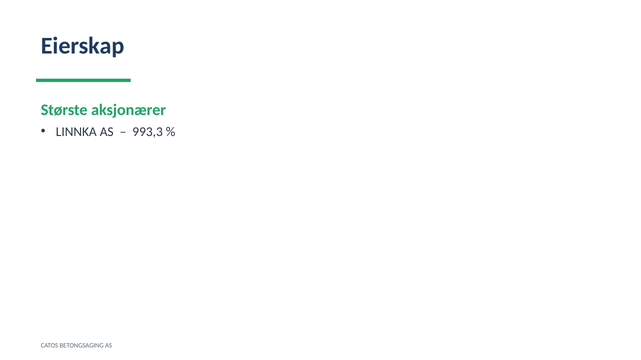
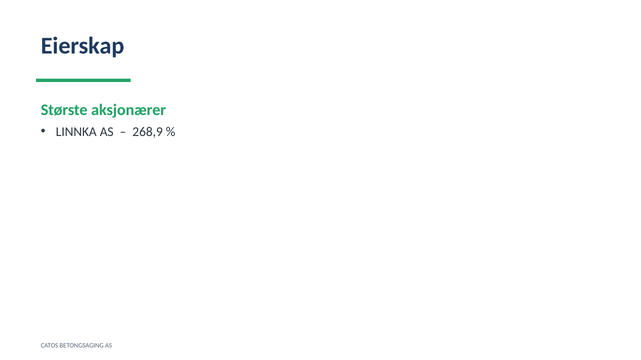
993,3: 993,3 -> 268,9 (148, 132)
